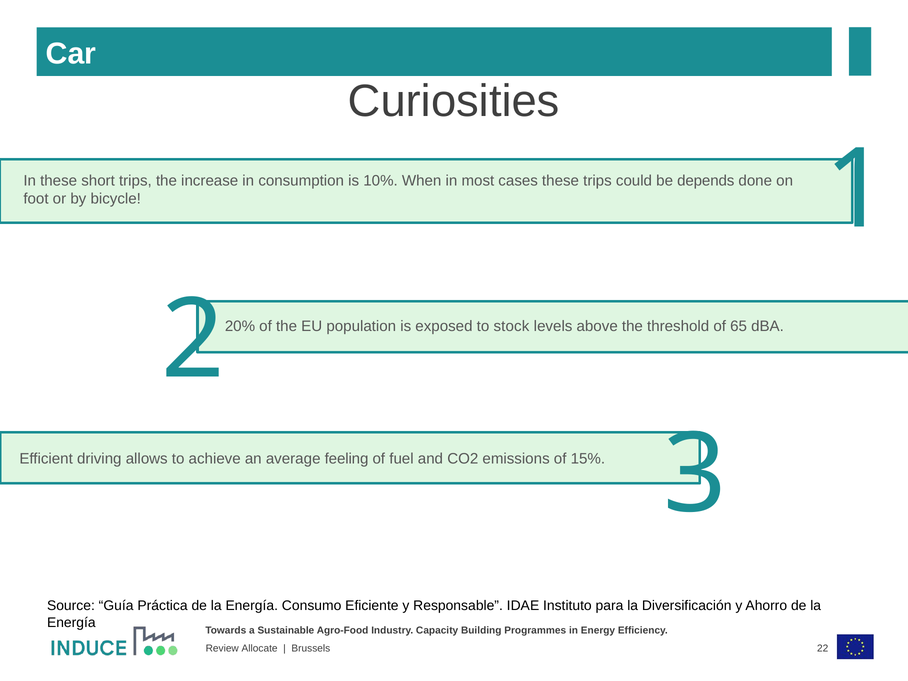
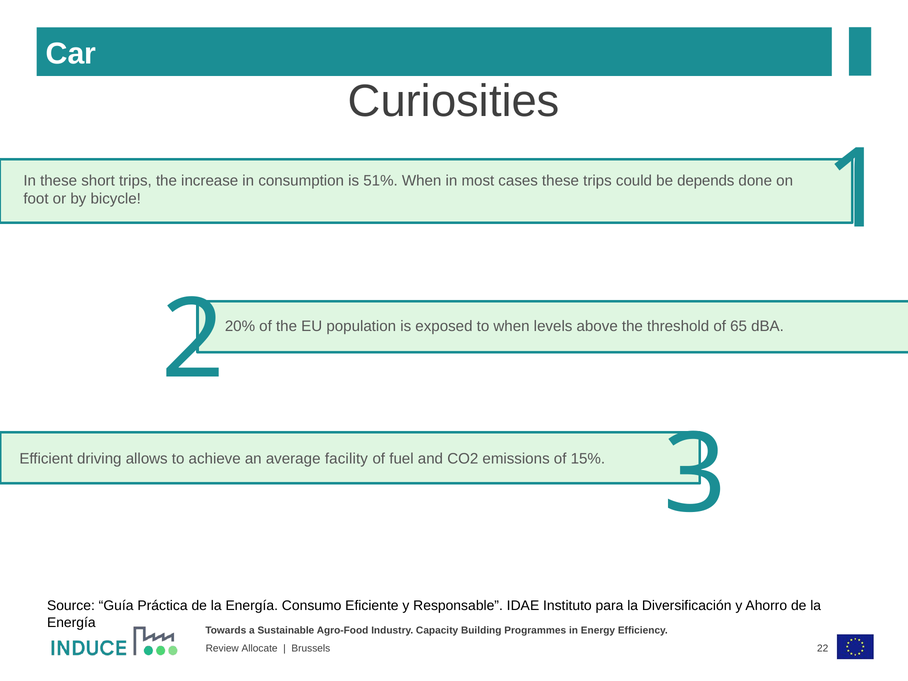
10%: 10% -> 51% (381, 181)
to stock: stock -> when (512, 326)
feeling: feeling -> facility (346, 459)
